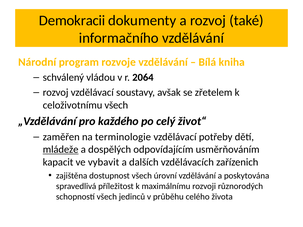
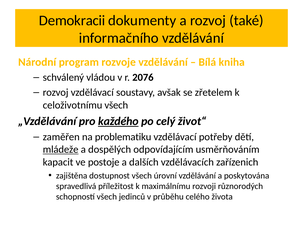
2064: 2064 -> 2076 (143, 78)
každého underline: none -> present (118, 121)
terminologie: terminologie -> problematiku (123, 137)
vybavit: vybavit -> postoje (104, 162)
